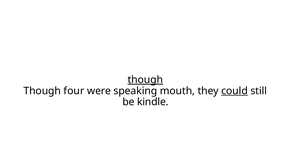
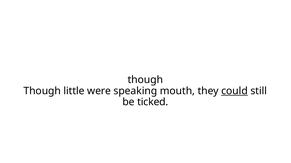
though underline: present -> none (145, 80)
four: four -> little (74, 91)
kindle: kindle -> ticked (153, 102)
